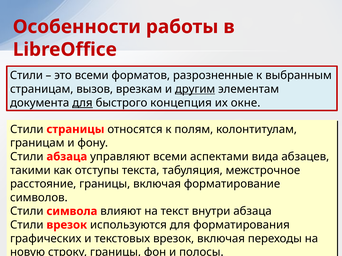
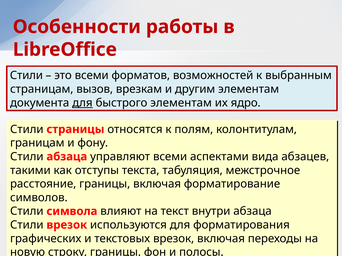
разрозненные: разрозненные -> возможностей (213, 76)
другим underline: present -> none (195, 89)
быстрого концепция: концепция -> элементам (181, 103)
окне: окне -> ядро (246, 103)
